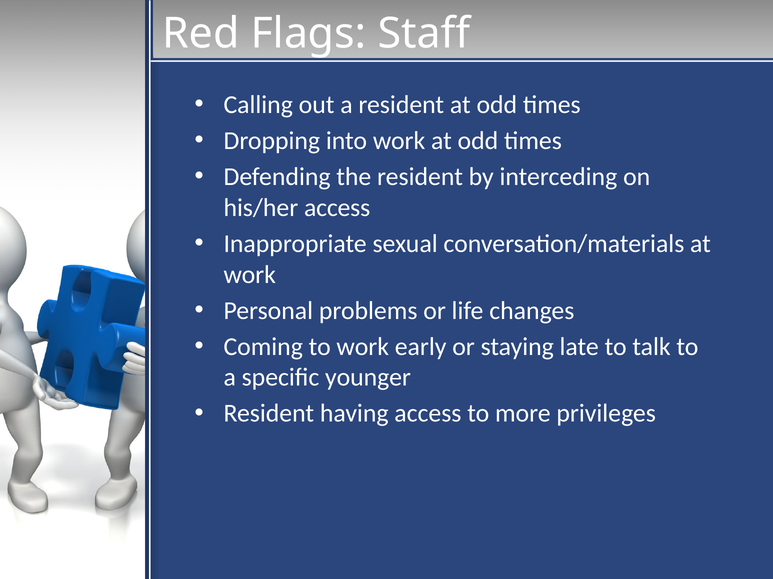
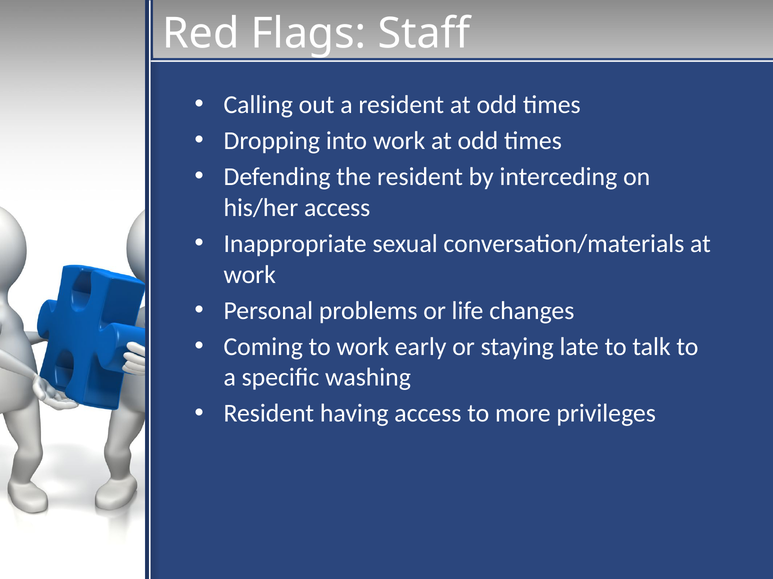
younger: younger -> washing (368, 378)
